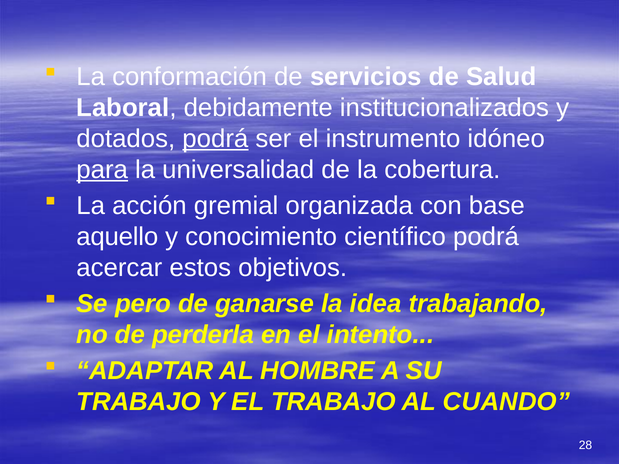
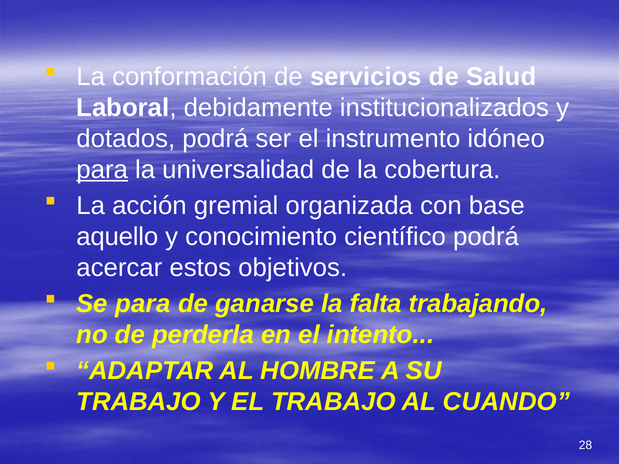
podrá underline: present -> none (215, 139)
Se pero: pero -> para (143, 304)
idea: idea -> falta (376, 304)
